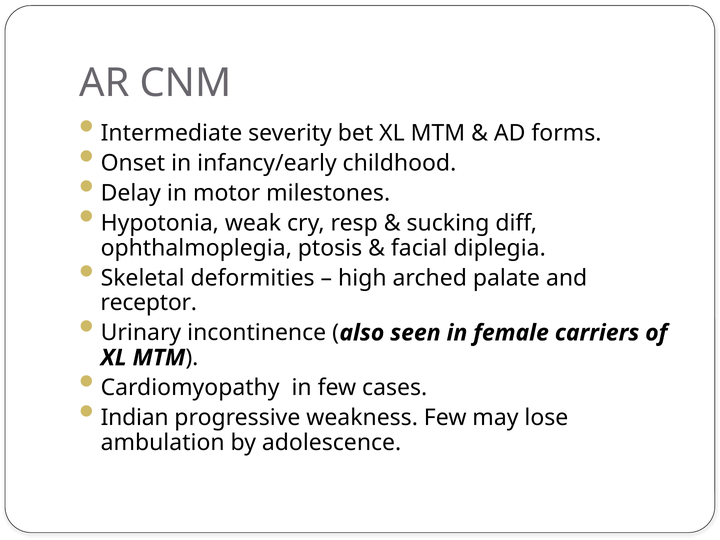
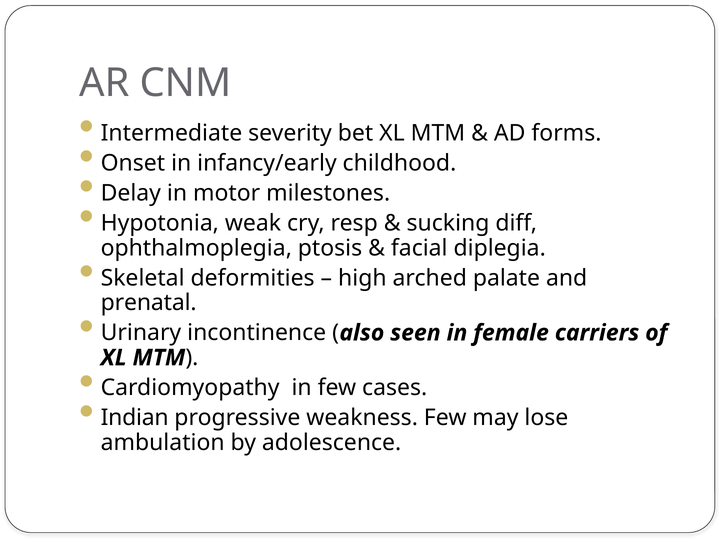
receptor: receptor -> prenatal (149, 303)
